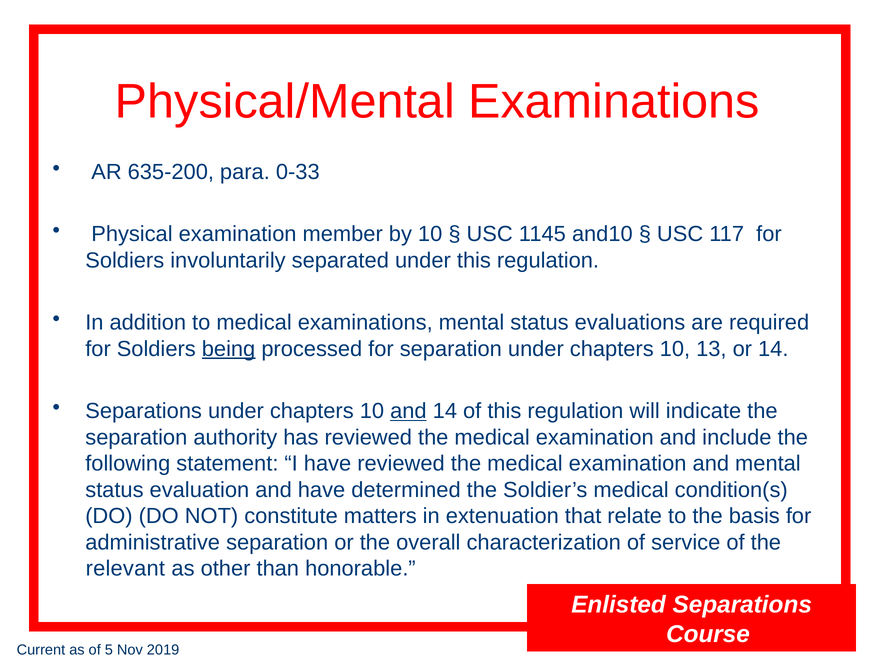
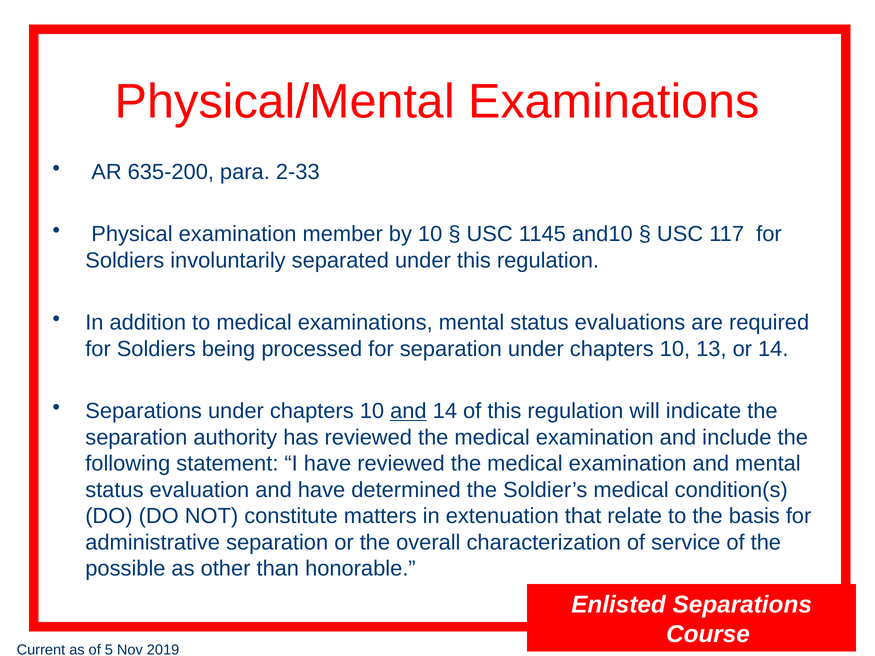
0-33: 0-33 -> 2-33 (298, 172)
being underline: present -> none (229, 349)
relevant: relevant -> possible (125, 569)
